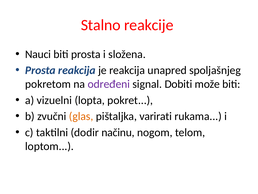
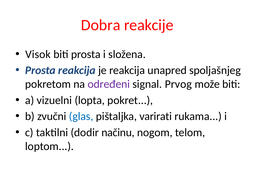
Stalno: Stalno -> Dobra (101, 25)
Nauci: Nauci -> Visok (38, 54)
Dobiti: Dobiti -> Prvog (178, 84)
glas colour: orange -> blue (81, 116)
